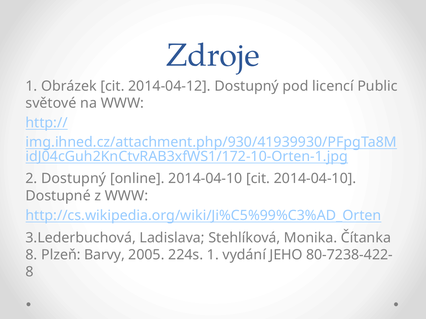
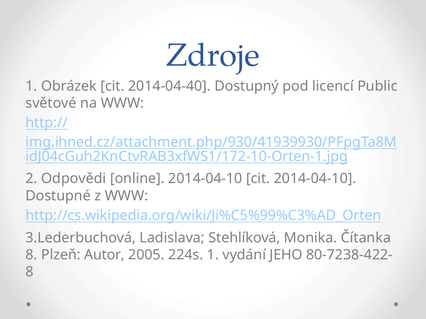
2014-04-12: 2014-04-12 -> 2014-04-40 (169, 86)
2 Dostupný: Dostupný -> Odpovědi (74, 179)
Barvy: Barvy -> Autor (105, 255)
